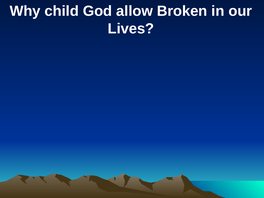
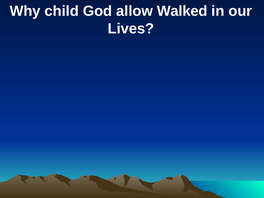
Broken: Broken -> Walked (182, 11)
